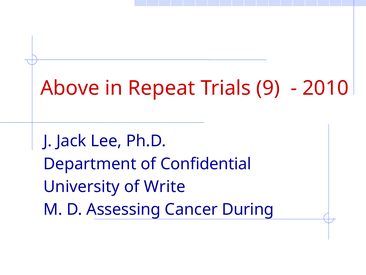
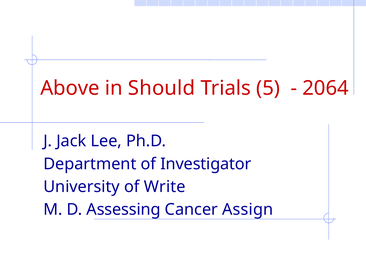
Repeat: Repeat -> Should (162, 88)
9: 9 -> 5 (268, 88)
2010: 2010 -> 2064 (326, 88)
Confidential: Confidential -> Investigator (206, 164)
During: During -> Assign (248, 209)
